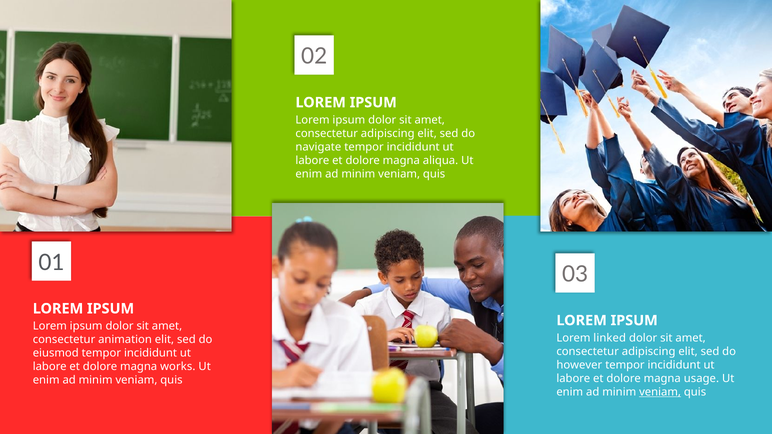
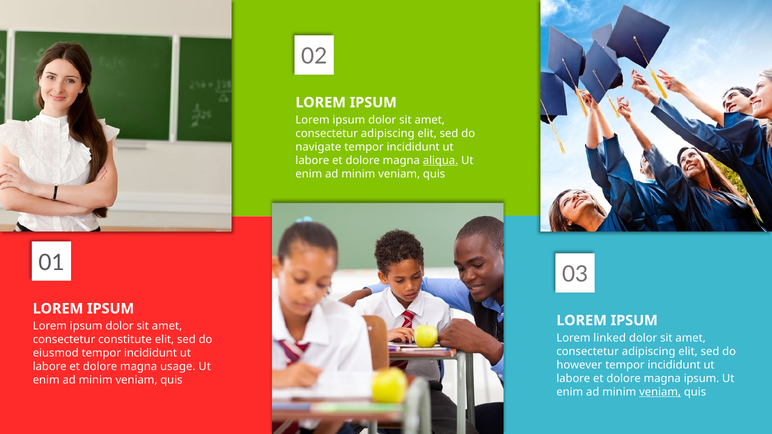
aliqua underline: none -> present (441, 161)
animation: animation -> constitute (125, 340)
works: works -> usage (178, 367)
magna usage: usage -> ipsum (701, 379)
